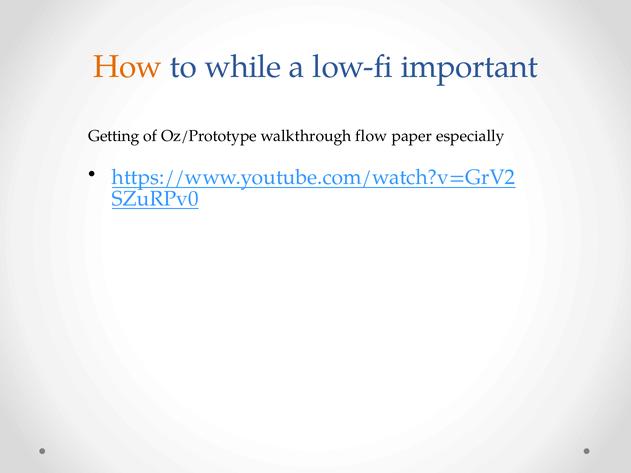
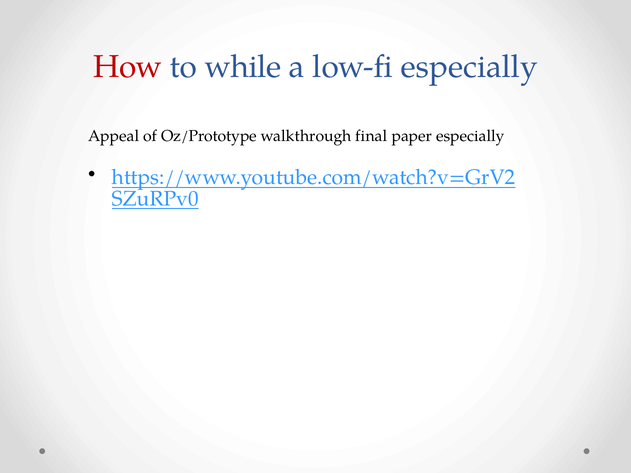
How colour: orange -> red (128, 67)
low-fi important: important -> especially (469, 67)
Getting: Getting -> Appeal (114, 136)
flow: flow -> final (371, 136)
